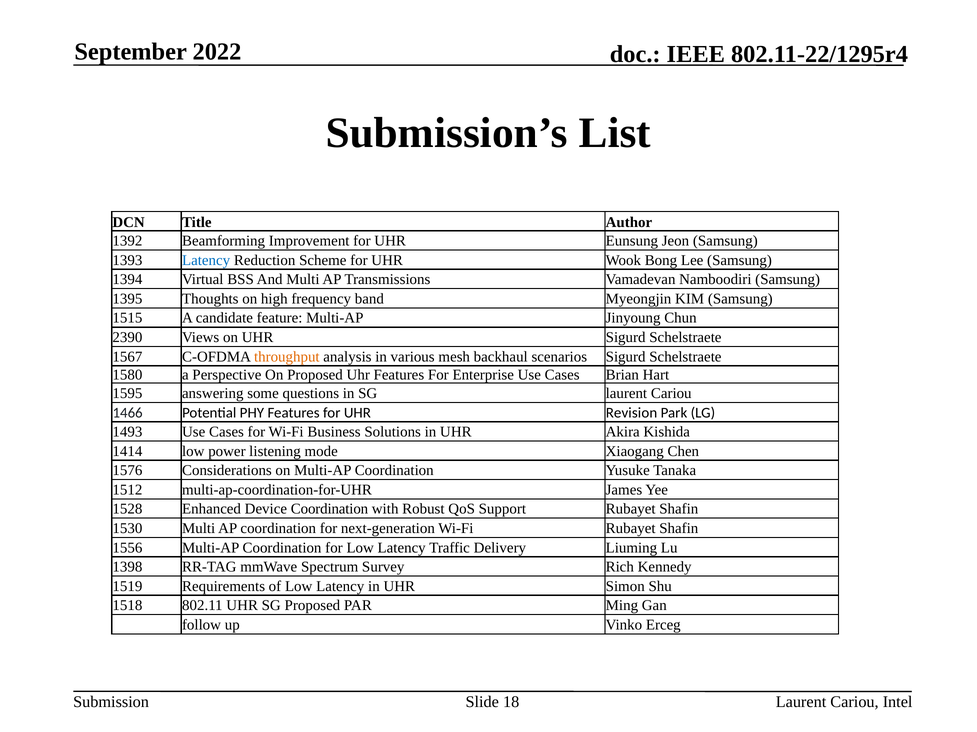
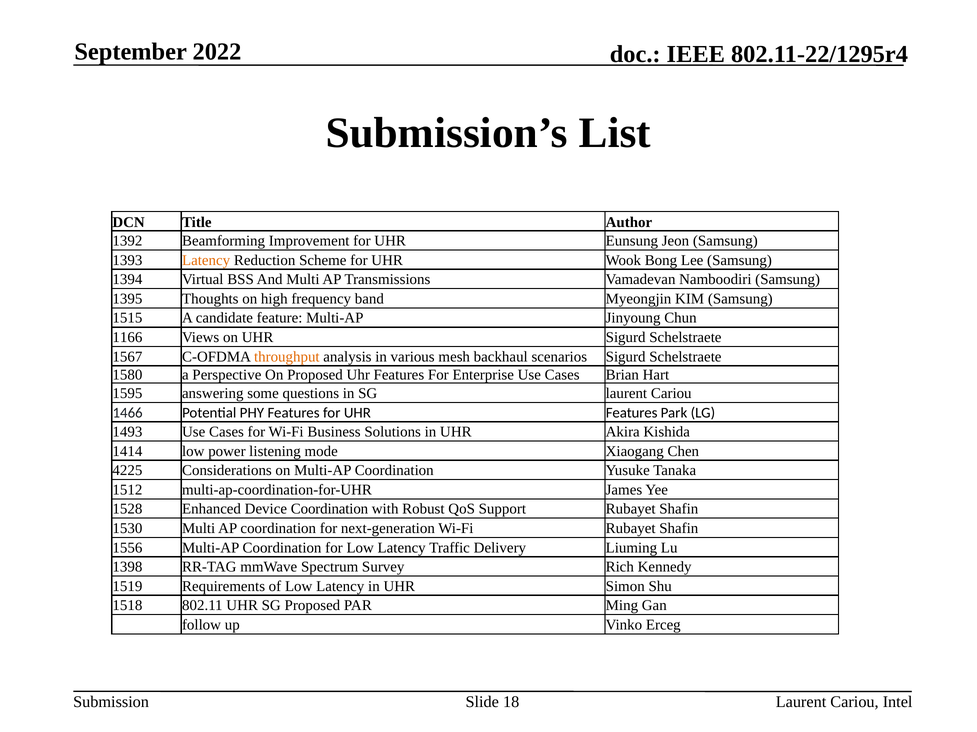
Latency colour: blue -> orange (206, 260)
2390: 2390 -> 1166 (127, 338)
for UHR Revision: Revision -> Features (632, 413)
1576: 1576 -> 4225 (127, 471)
